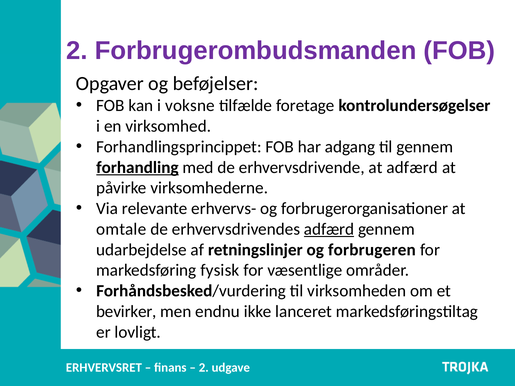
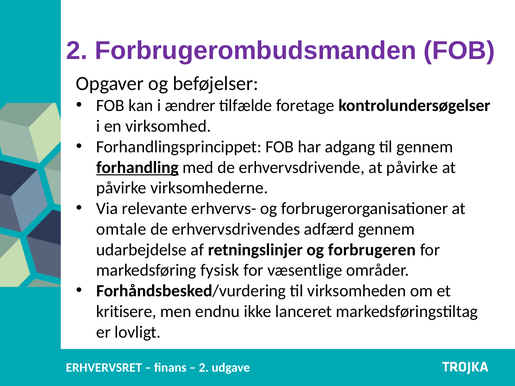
voksne: voksne -> ændrer (190, 106)
erhvervsdrivende at adfærd: adfærd -> påvirke (412, 167)
adfærd underline: present -> none (329, 229)
bevirker: bevirker -> kritisere (126, 312)
